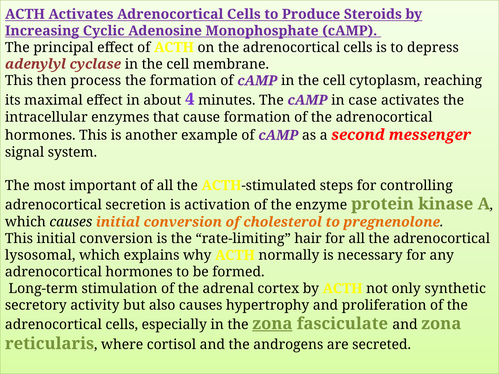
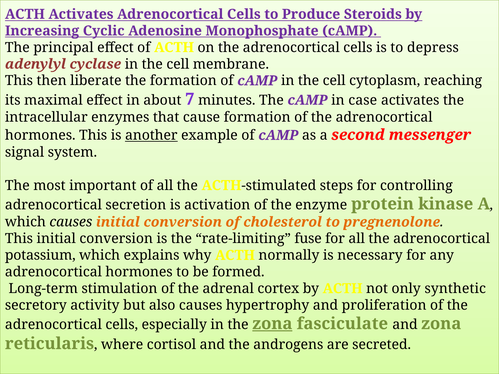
process: process -> liberate (96, 81)
4: 4 -> 7 (190, 99)
another underline: none -> present (151, 135)
hair: hair -> fuse (308, 239)
lysosomal: lysosomal -> potassium (40, 255)
